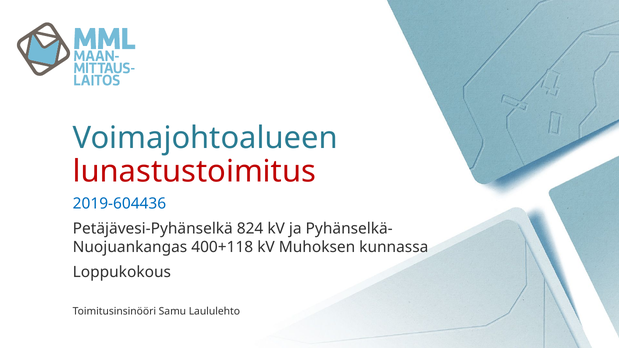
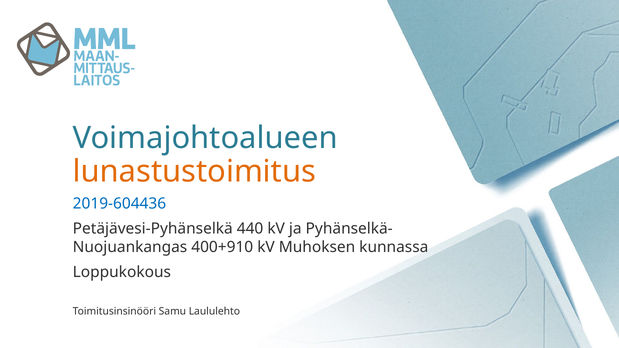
lunastustoimitus colour: red -> orange (194, 172)
824: 824 -> 440 (250, 229)
400+118: 400+118 -> 400+910 (222, 247)
